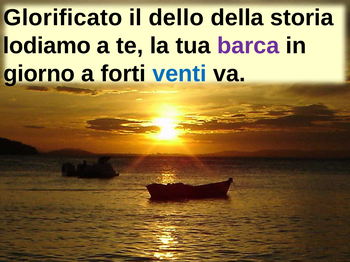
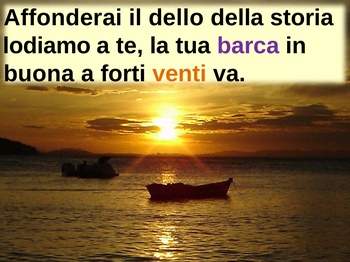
Glorificato: Glorificato -> Affonderai (63, 18)
giorno: giorno -> buona (39, 74)
venti colour: blue -> orange (179, 74)
